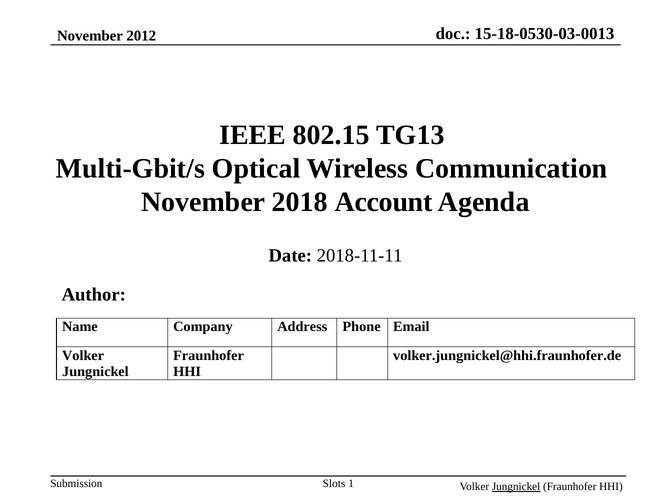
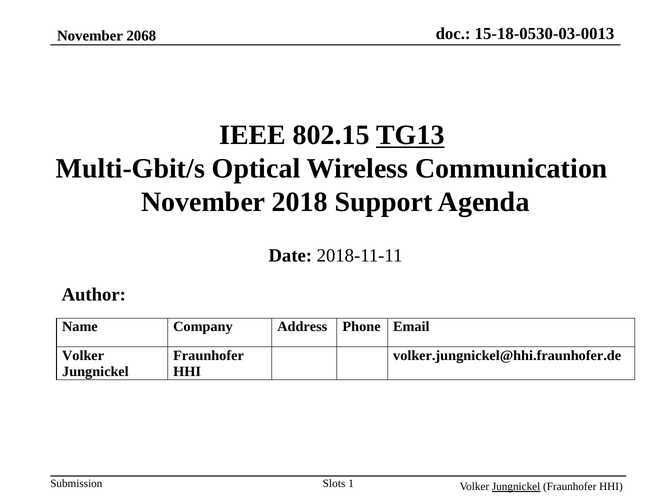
2012: 2012 -> 2068 (141, 36)
TG13 underline: none -> present (410, 135)
Account: Account -> Support (384, 202)
